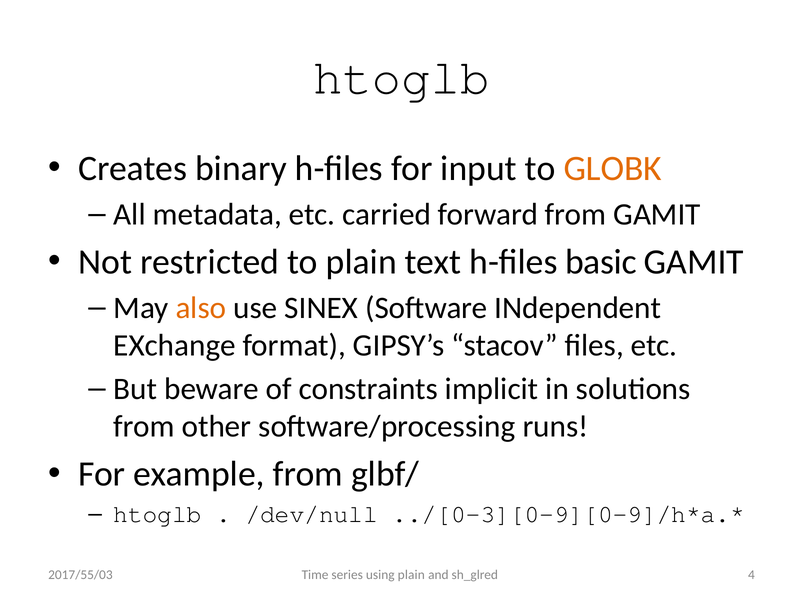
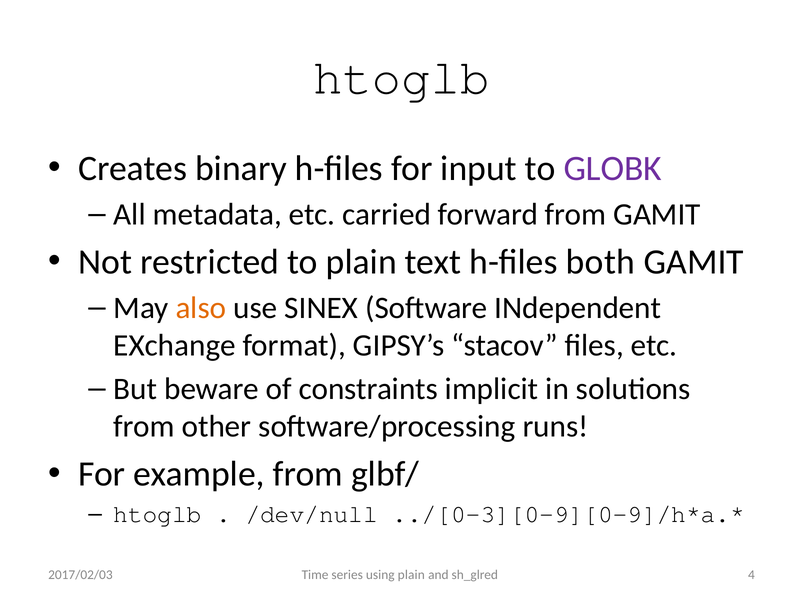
GLOBK colour: orange -> purple (613, 168)
basic: basic -> both (600, 262)
2017/55/03: 2017/55/03 -> 2017/02/03 (80, 575)
